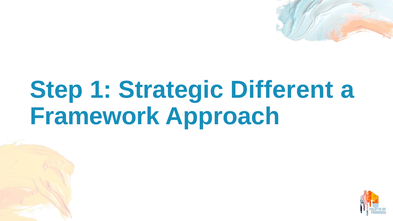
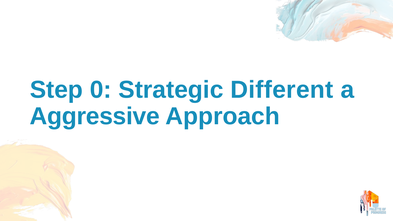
1: 1 -> 0 (101, 90)
Framework: Framework -> Aggressive (95, 116)
